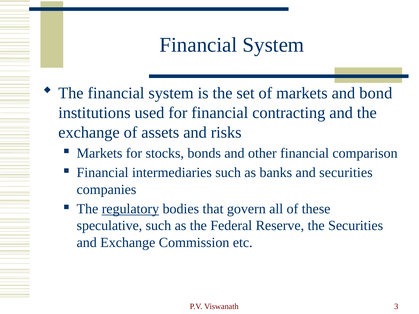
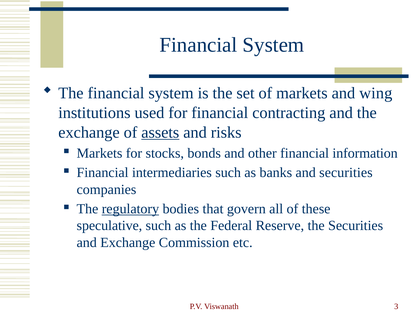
bond: bond -> wing (376, 93)
assets underline: none -> present (160, 132)
comparison: comparison -> information (365, 153)
